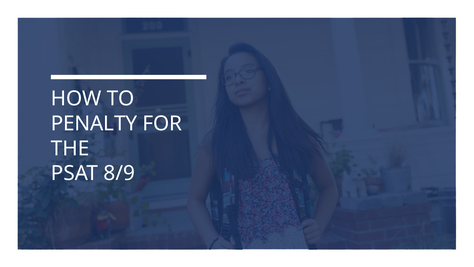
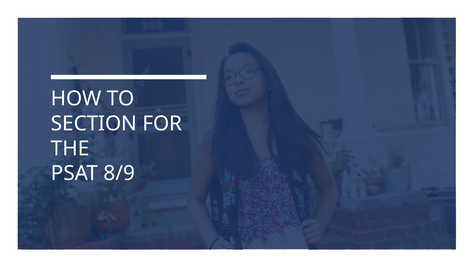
PENALTY: PENALTY -> SECTION (94, 123)
